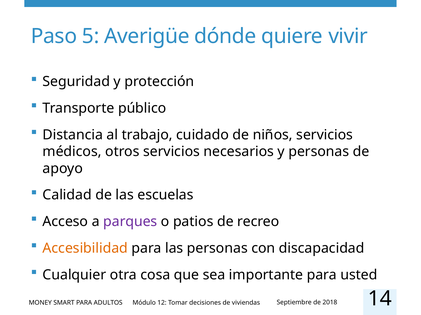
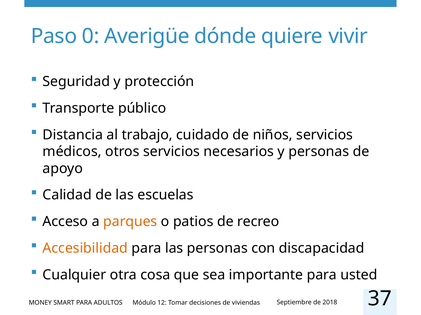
5: 5 -> 0 (91, 36)
parques colour: purple -> orange (130, 222)
14: 14 -> 37 (380, 299)
